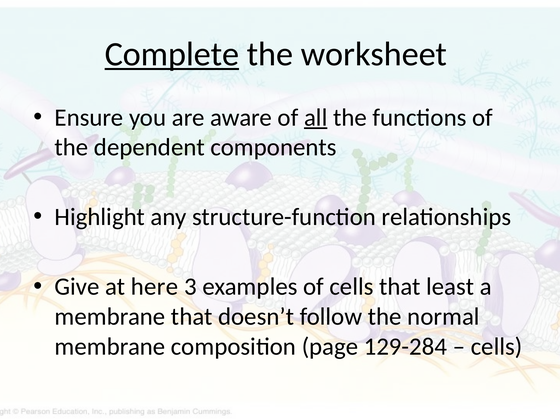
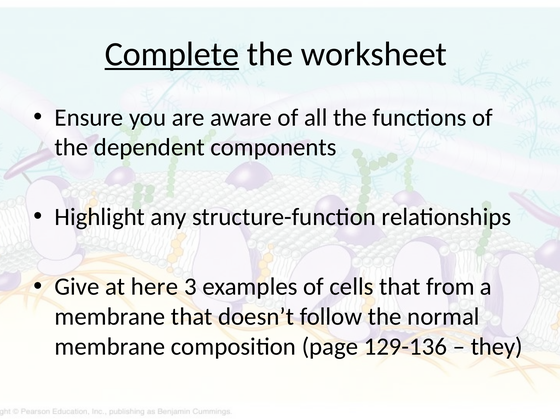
all underline: present -> none (316, 117)
least: least -> from (450, 287)
129-284: 129-284 -> 129-136 (405, 347)
cells: cells -> they (497, 347)
